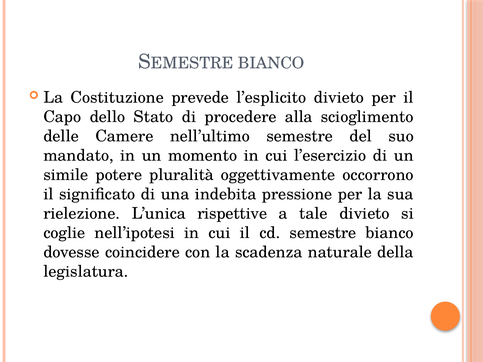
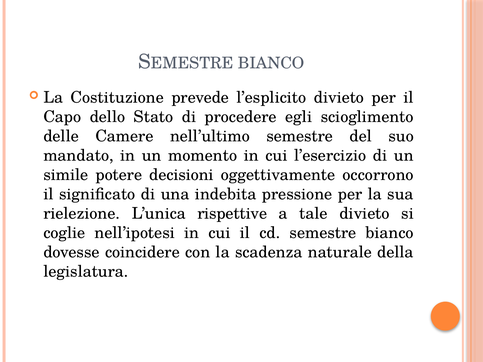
alla: alla -> egli (299, 117)
pluralità: pluralità -> decisioni (182, 175)
